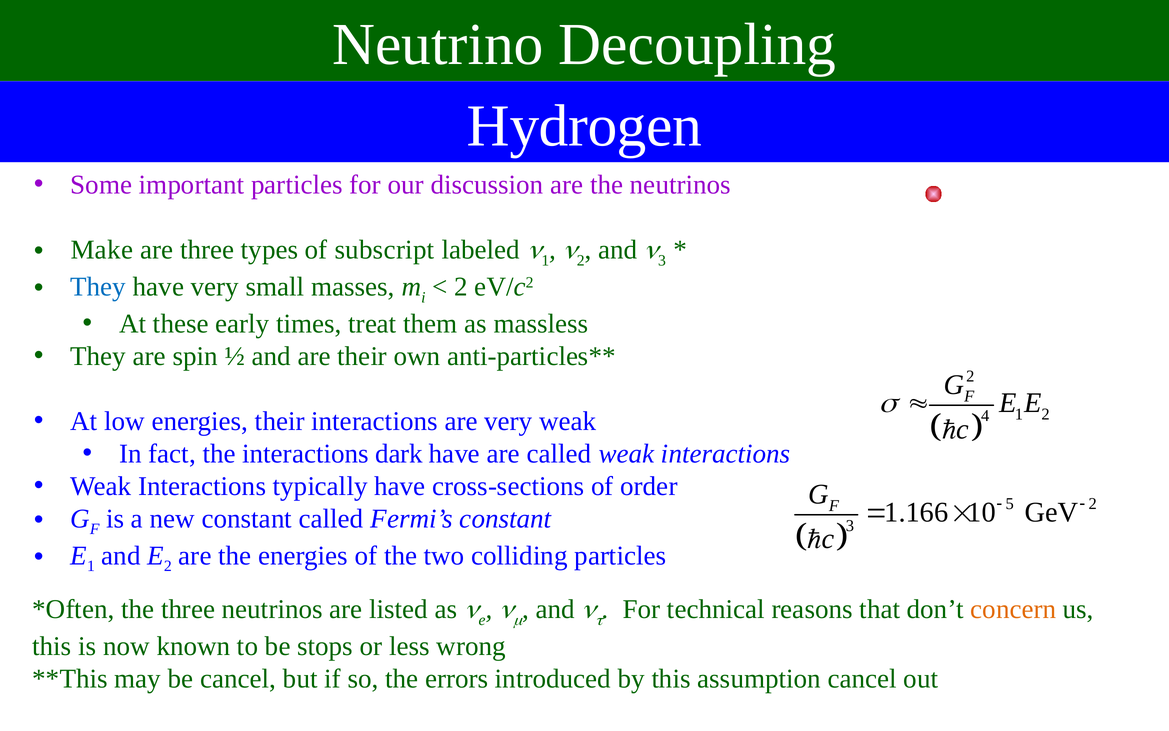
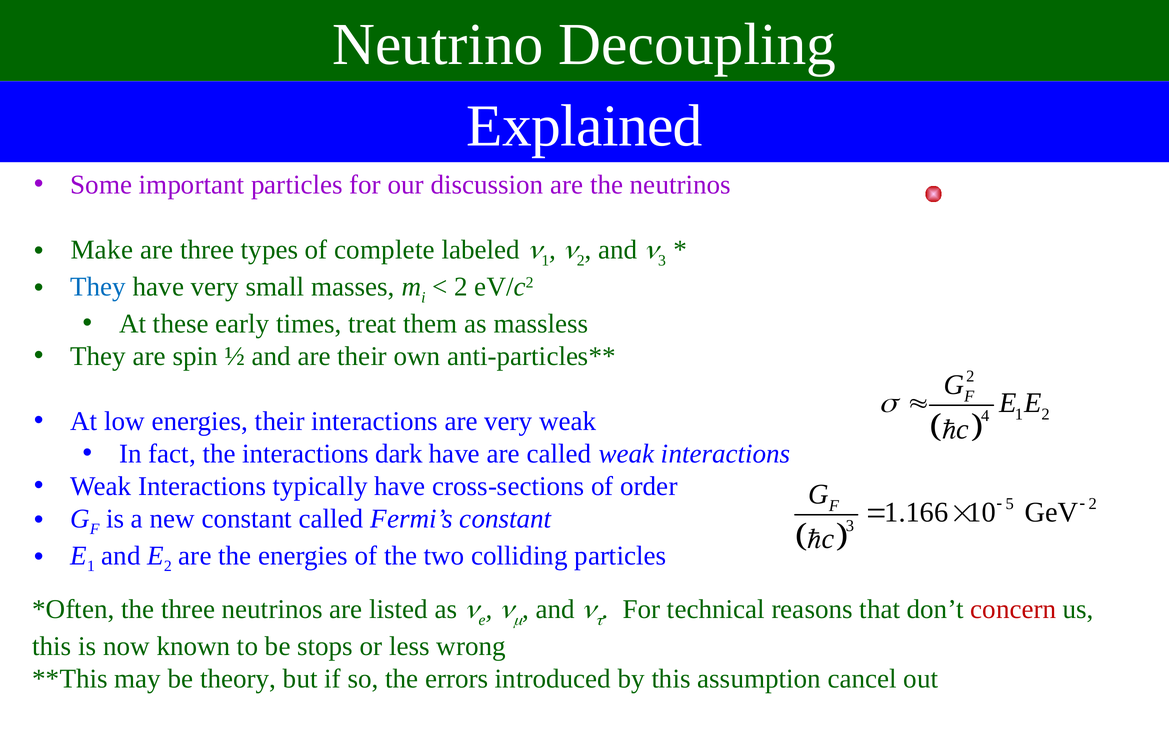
Hydrogen: Hydrogen -> Explained (585, 126)
subscript: subscript -> complete (385, 250)
concern colour: orange -> red (1013, 609)
be cancel: cancel -> theory (238, 679)
